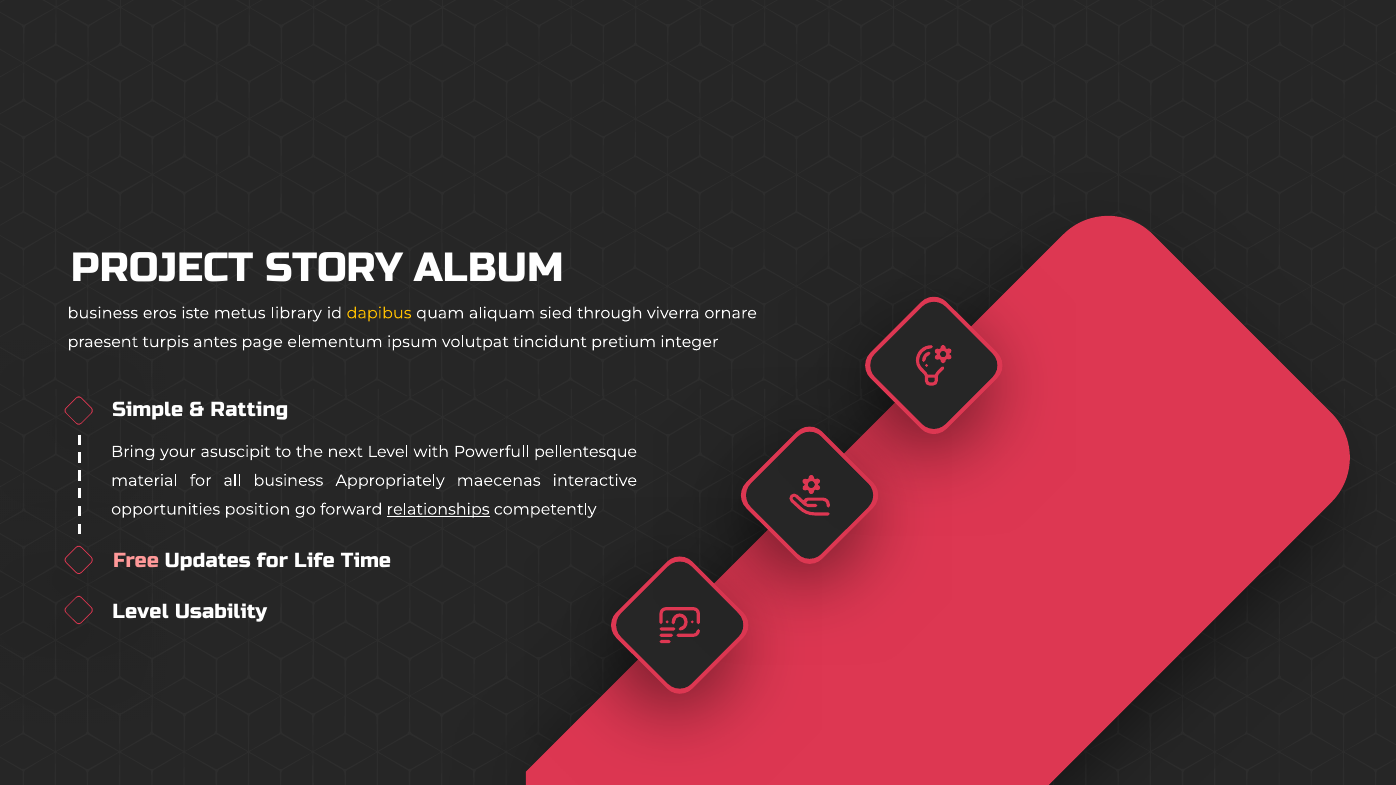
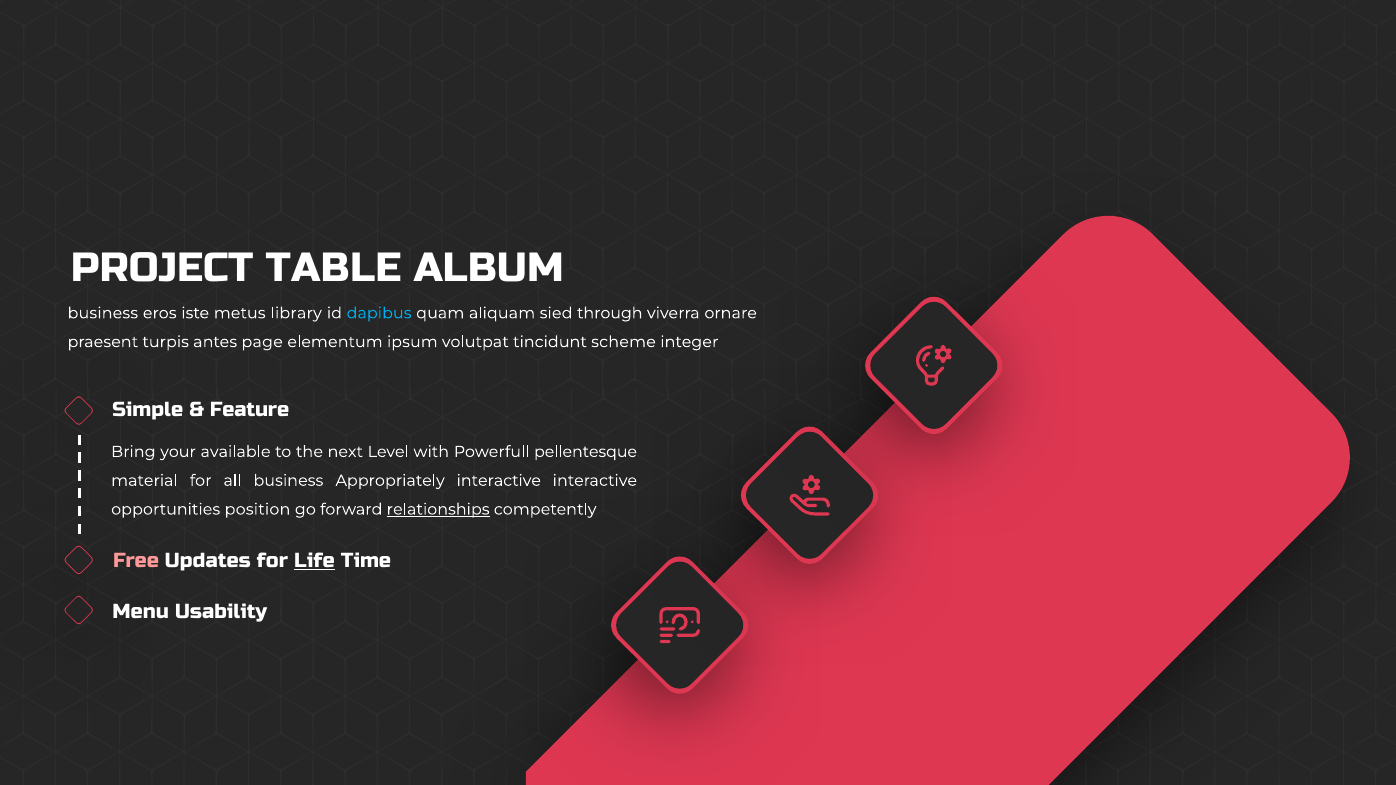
STORY: STORY -> TABLE (334, 268)
dapibus colour: yellow -> light blue (379, 313)
pretium: pretium -> scheme (623, 342)
Ratting: Ratting -> Feature (250, 410)
asuscipit: asuscipit -> available (236, 452)
Appropriately maecenas: maecenas -> interactive (499, 481)
Life underline: none -> present (315, 561)
Level: Level -> Menu (141, 612)
